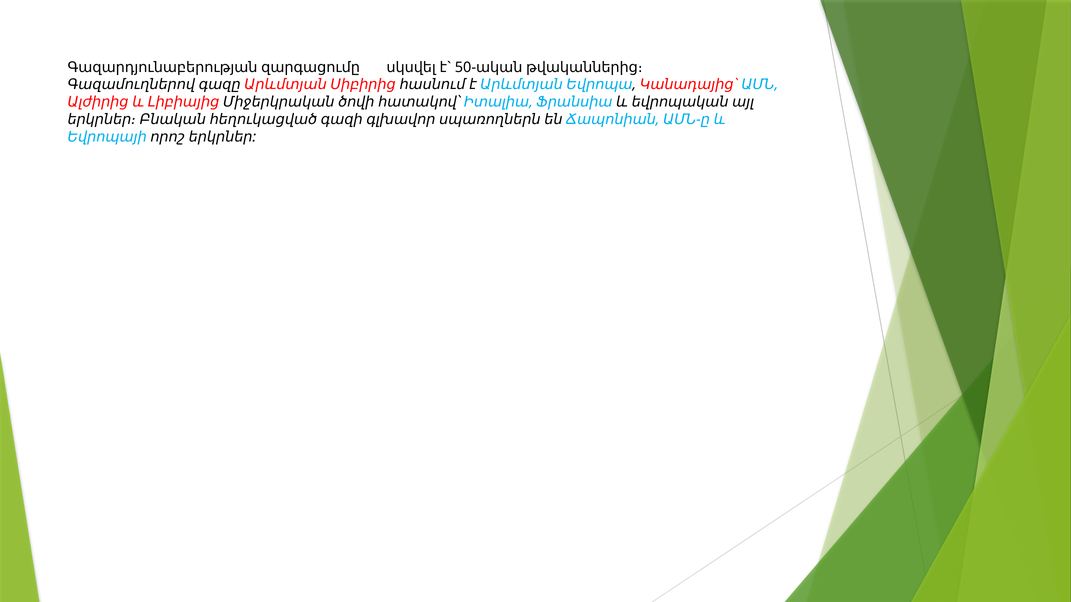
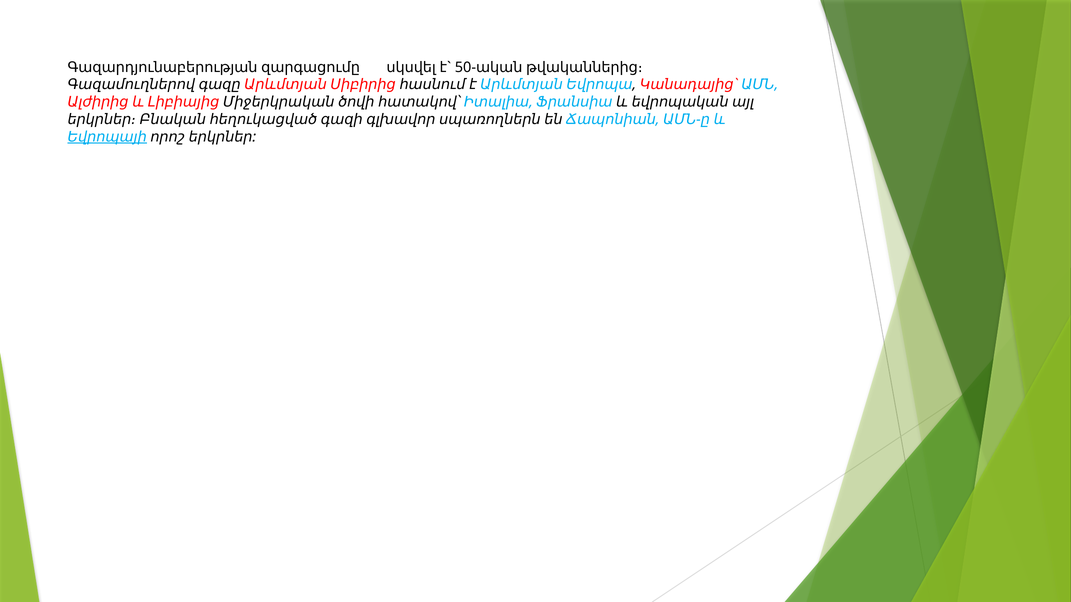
Եվրոպայի underline: none -> present (107, 137)
